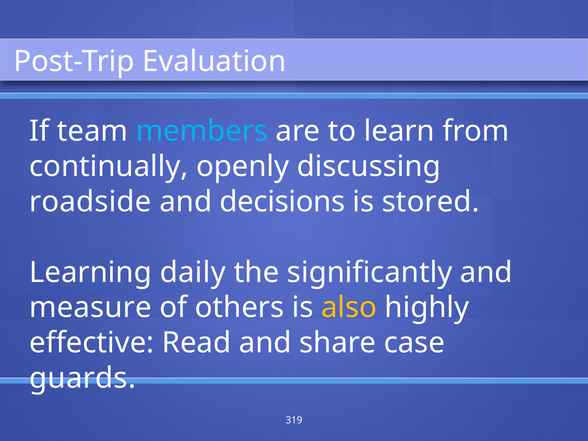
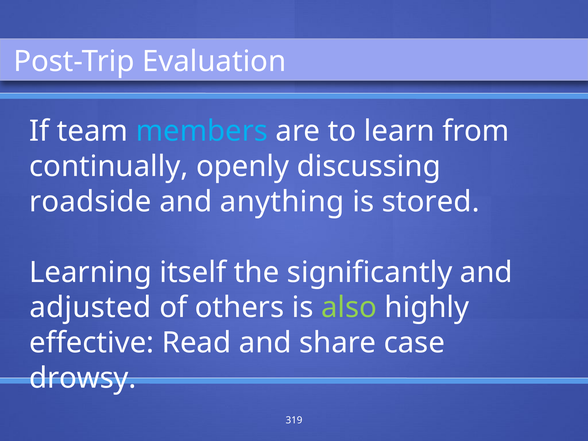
decisions: decisions -> anything (282, 202)
daily: daily -> itself (193, 272)
measure: measure -> adjusted (90, 308)
also colour: yellow -> light green (349, 308)
guards: guards -> drowsy (83, 378)
